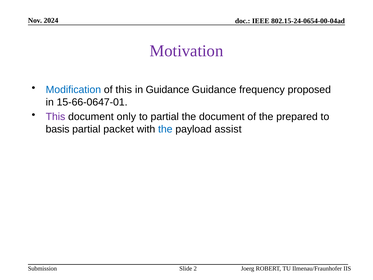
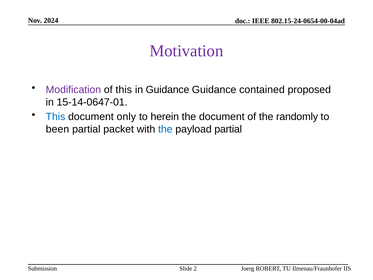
Modification colour: blue -> purple (73, 90)
frequency: frequency -> contained (262, 90)
15-66-0647-01: 15-66-0647-01 -> 15-14-0647-01 (92, 102)
This colour: purple -> blue (56, 117)
to partial: partial -> herein (165, 117)
prepared: prepared -> randomly (297, 117)
basis: basis -> been (57, 129)
payload assist: assist -> partial (228, 129)
